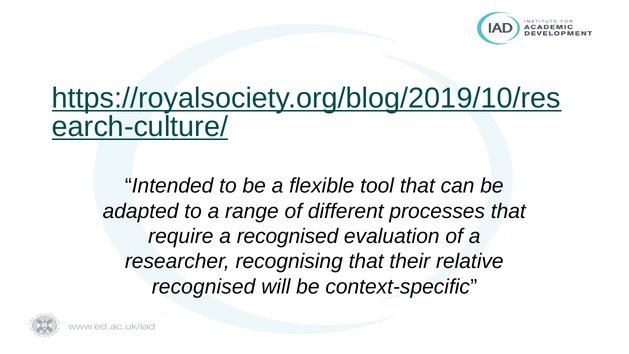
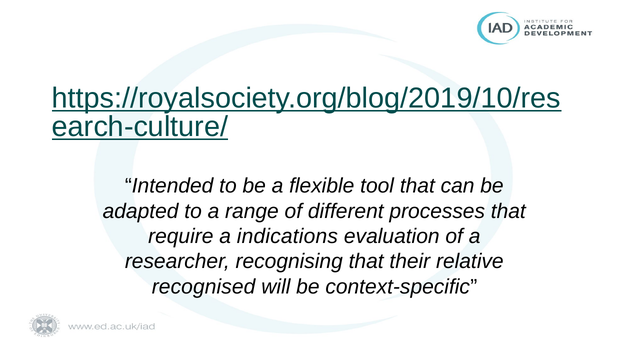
a recognised: recognised -> indications (287, 236)
